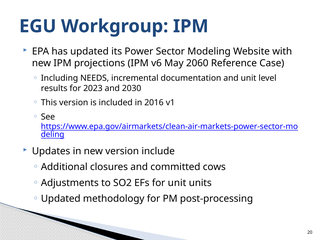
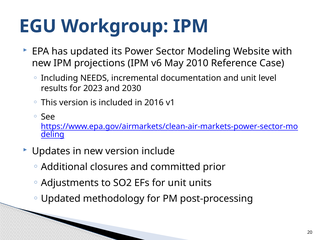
2060: 2060 -> 2010 (197, 63)
cows: cows -> prior (214, 167)
